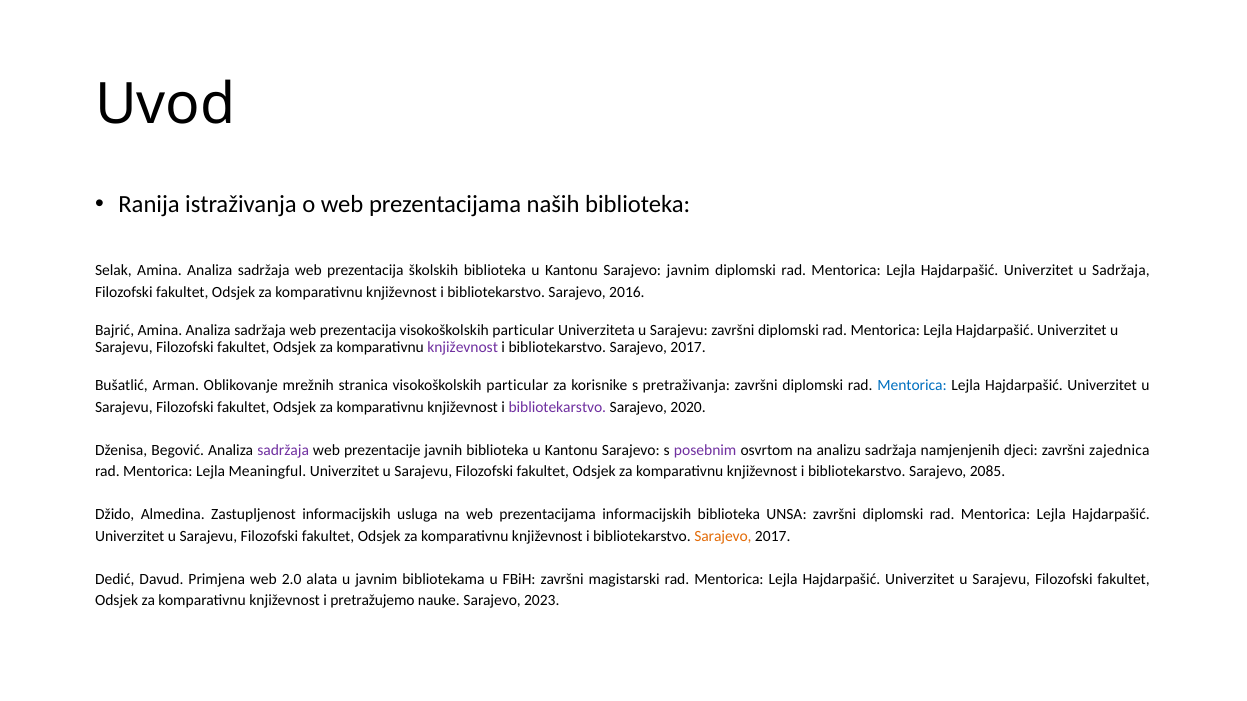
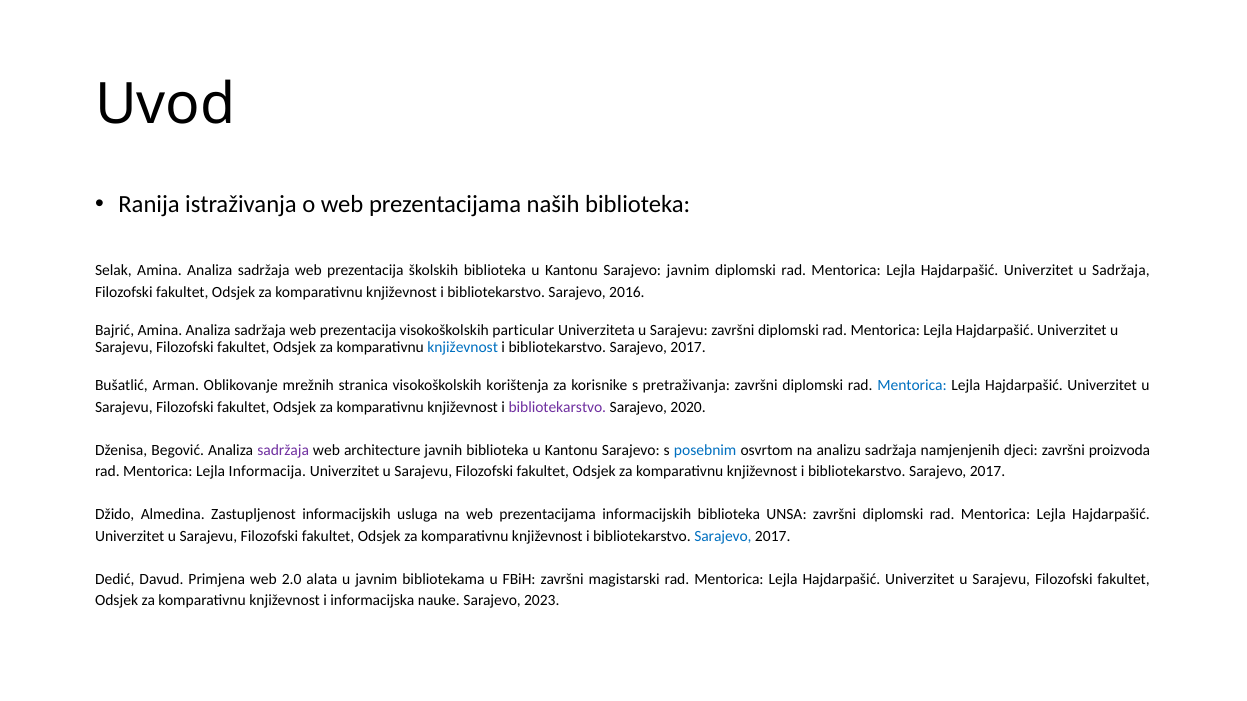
književnost colour: purple -> blue (463, 347)
stranica visokoškolskih particular: particular -> korištenja (517, 386)
prezentacije: prezentacije -> architecture (382, 450)
posebnim colour: purple -> blue (705, 450)
zajednica: zajednica -> proizvoda (1119, 450)
Meaningful: Meaningful -> Informacija (267, 472)
2085: 2085 -> 2017 (988, 472)
Sarajevo colour: orange -> blue (723, 536)
pretražujemo: pretražujemo -> informacijska (372, 601)
